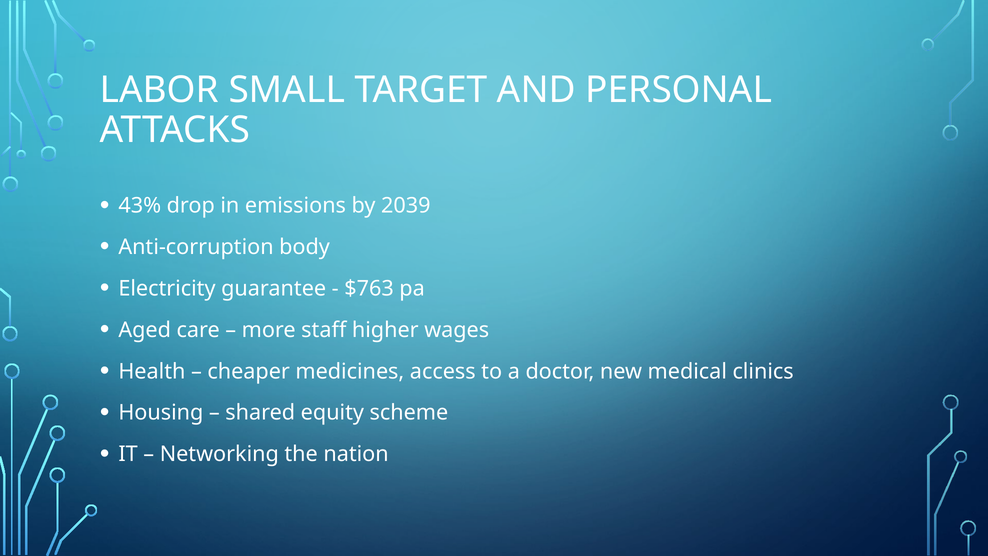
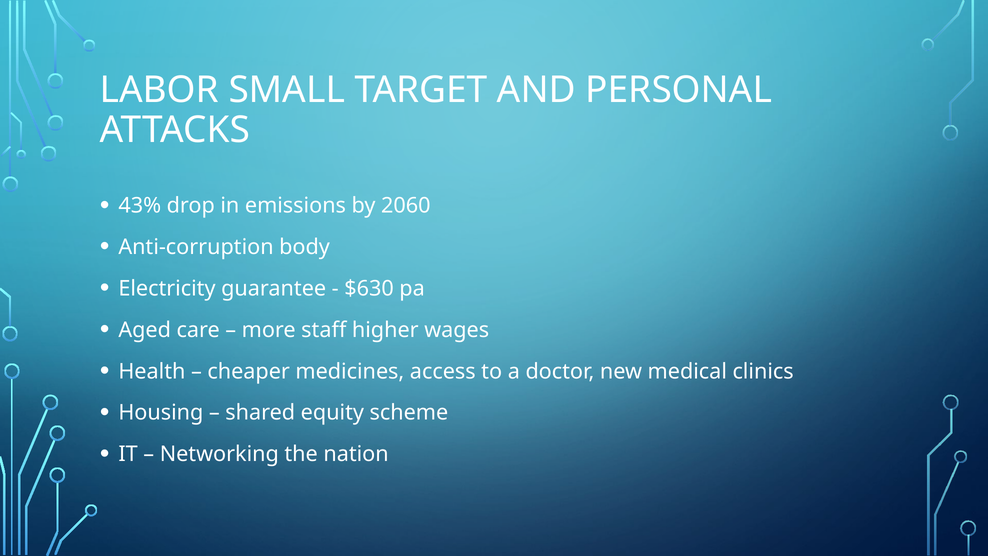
2039: 2039 -> 2060 (406, 206)
$763: $763 -> $630 (369, 288)
